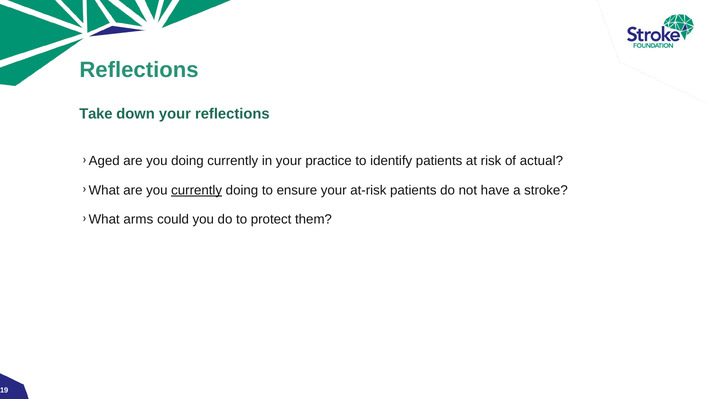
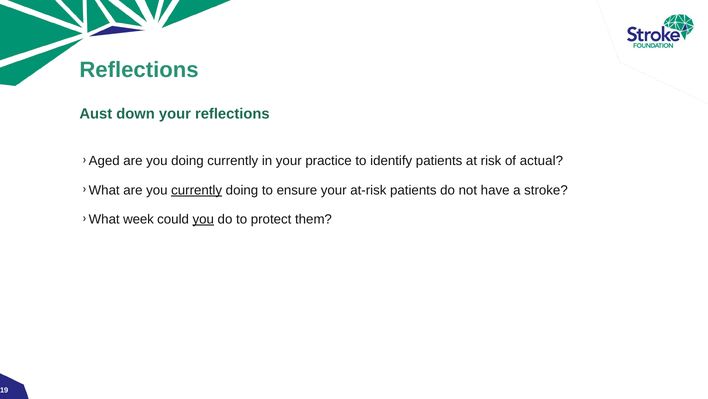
Take: Take -> Aust (96, 114)
arms: arms -> week (139, 219)
you underline: none -> present (203, 219)
